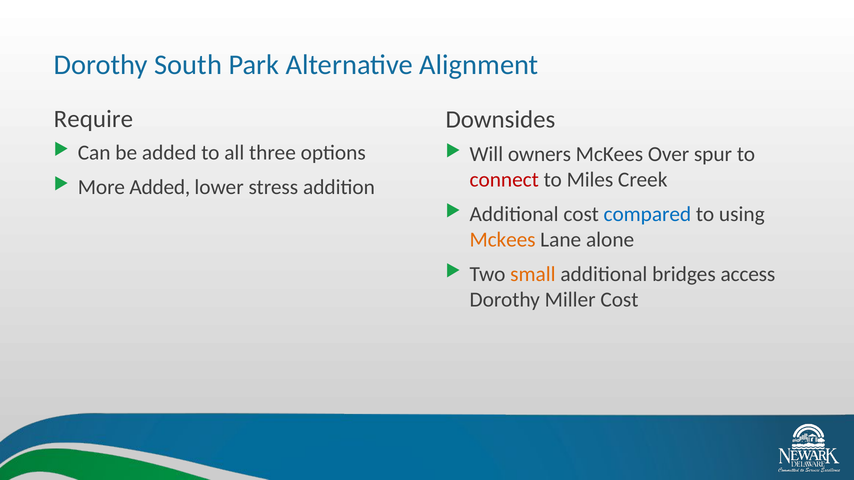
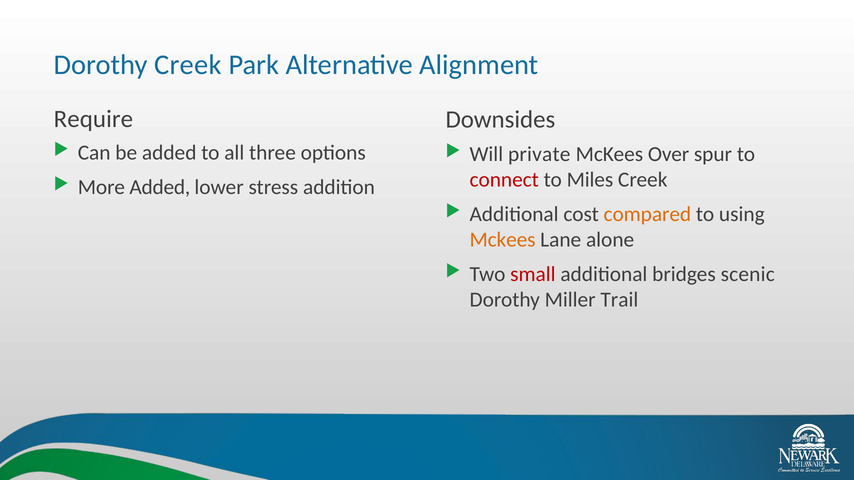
Dorothy South: South -> Creek (188, 65)
owners: owners -> private (539, 154)
compared colour: blue -> orange (647, 214)
small colour: orange -> red (533, 275)
access: access -> scenic (748, 275)
Miller Cost: Cost -> Trail (619, 300)
